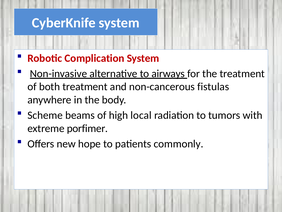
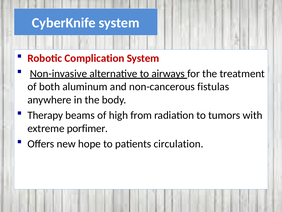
both treatment: treatment -> aluminum (85, 87)
Scheme: Scheme -> Therapy (45, 115)
local: local -> from (141, 115)
commonly: commonly -> circulation (179, 143)
